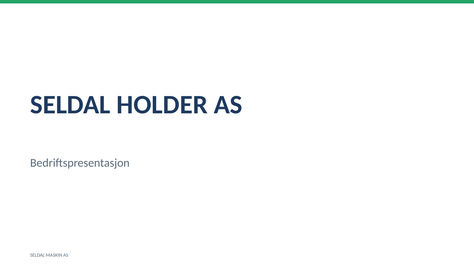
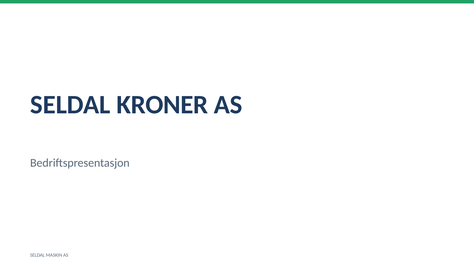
HOLDER: HOLDER -> KRONER (162, 105)
